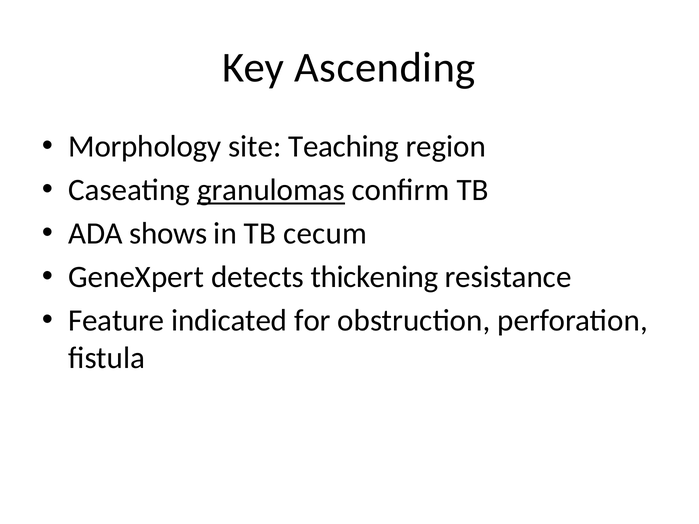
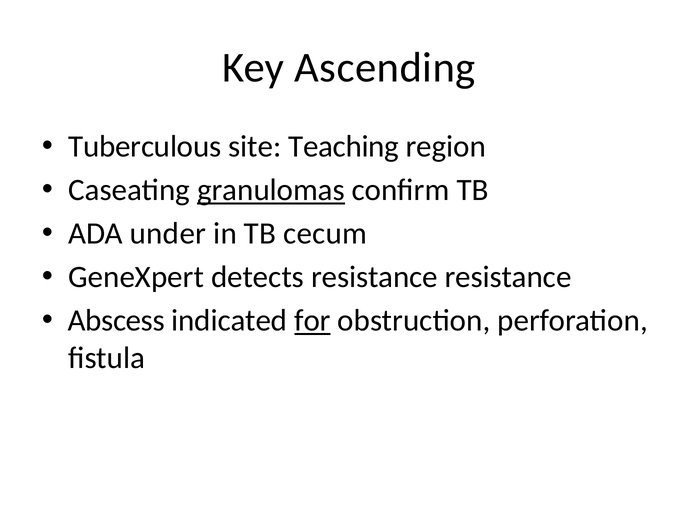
Morphology: Morphology -> Tuberculous (145, 147)
shows: shows -> under (168, 234)
detects thickening: thickening -> resistance (374, 277)
Feature: Feature -> Abscess (116, 321)
for underline: none -> present (313, 321)
